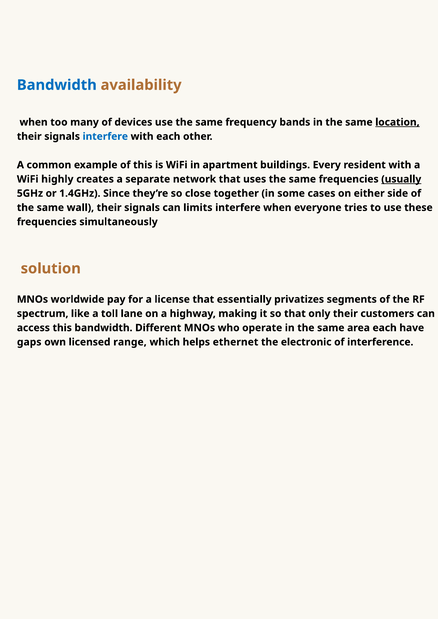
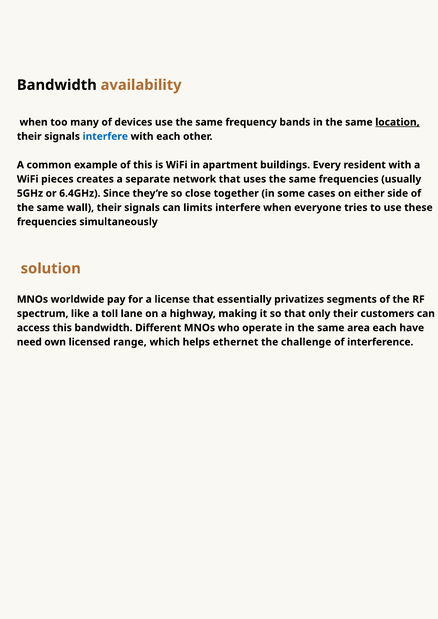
Bandwidth colour: blue -> black (57, 85)
highly: highly -> pieces (57, 179)
usually underline: present -> none (401, 179)
1.4GHz: 1.4GHz -> 6.4GHz (80, 194)
gaps: gaps -> need (29, 343)
electronic: electronic -> challenge (306, 343)
